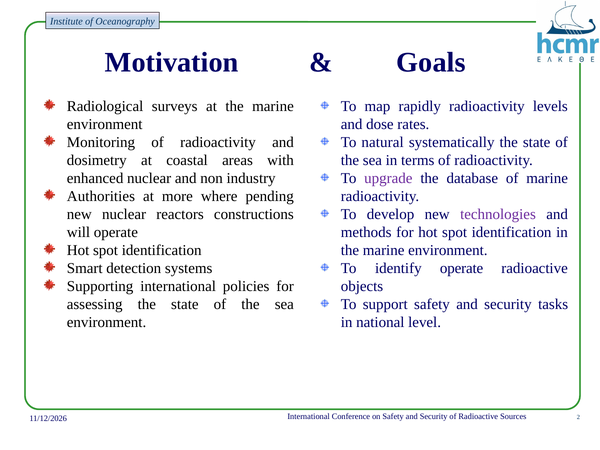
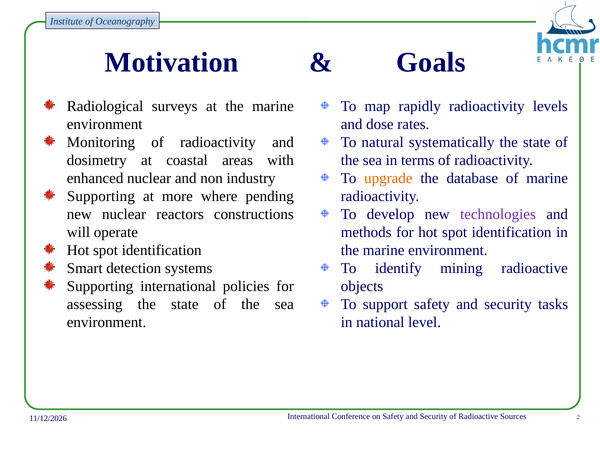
upgrade colour: purple -> orange (388, 178)
Authorities: Authorities -> Supporting (101, 196)
identify operate: operate -> mining (462, 268)
